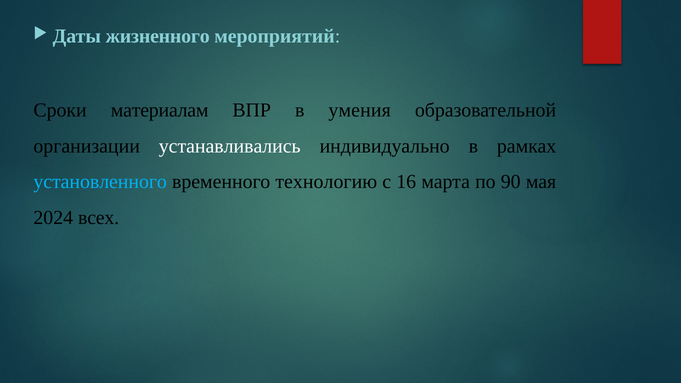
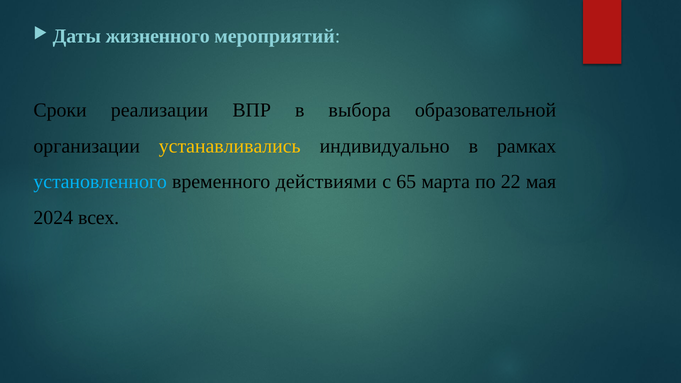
материалам: материалам -> реализации (160, 110)
умения: умения -> выбора (360, 110)
устанавливались colour: white -> yellow (230, 146)
технологию: технологию -> действиями (326, 182)
16: 16 -> 65 (406, 182)
90: 90 -> 22 (511, 182)
